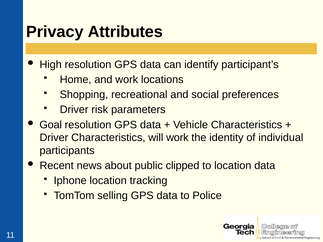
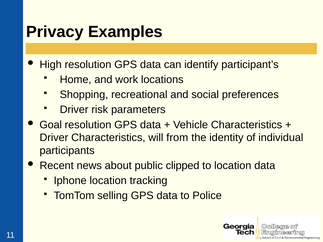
Attributes: Attributes -> Examples (125, 32)
will work: work -> from (177, 138)
